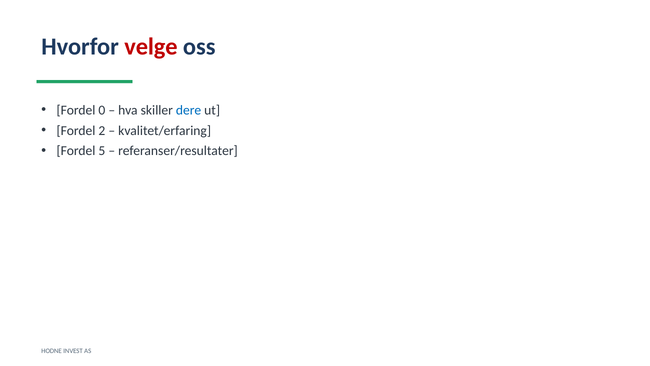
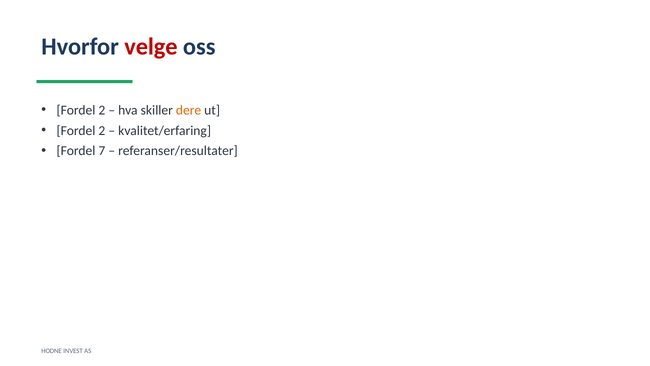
0: 0 -> 2 (102, 110)
dere colour: blue -> orange (189, 110)
5: 5 -> 7 (102, 151)
